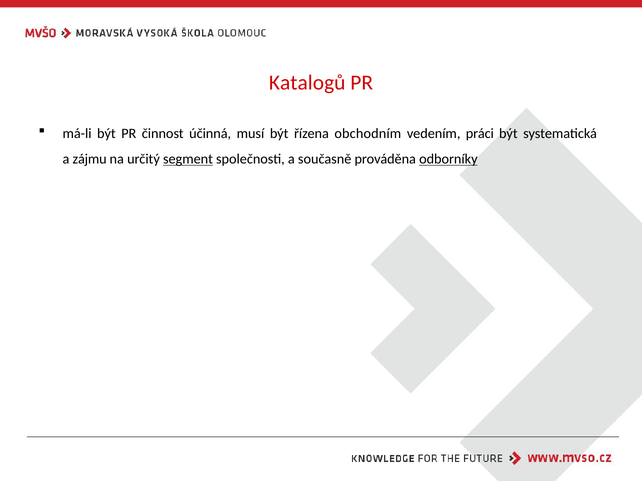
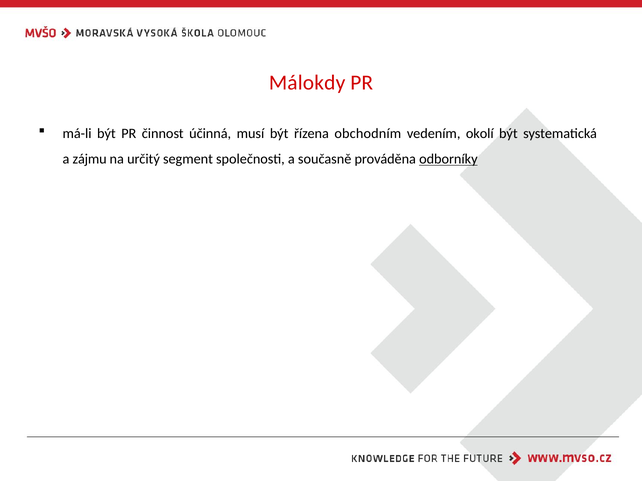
Katalogů: Katalogů -> Málokdy (307, 83)
práci: práci -> okolí (480, 134)
segment underline: present -> none (188, 159)
